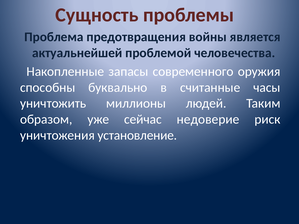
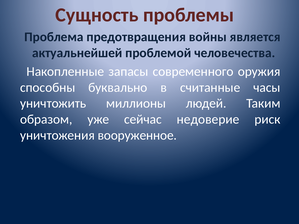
установление: установление -> вооруженное (137, 135)
